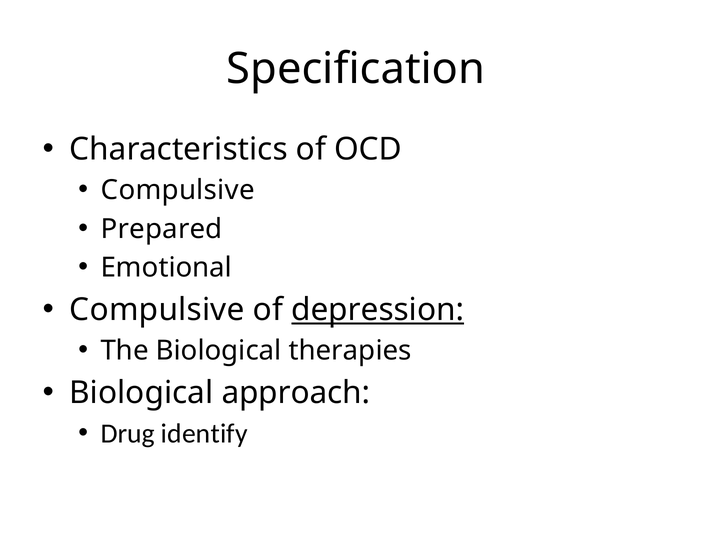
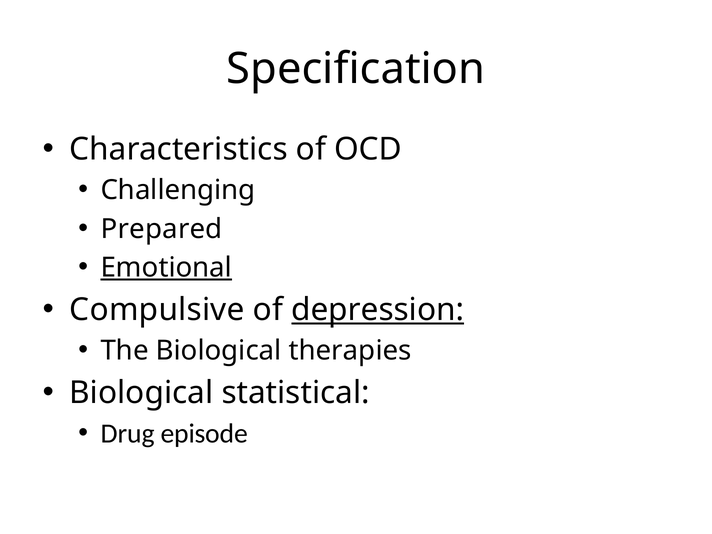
Compulsive: Compulsive -> Challenging (178, 190)
Emotional underline: none -> present (166, 268)
approach: approach -> statistical (296, 393)
identify: identify -> episode (204, 434)
